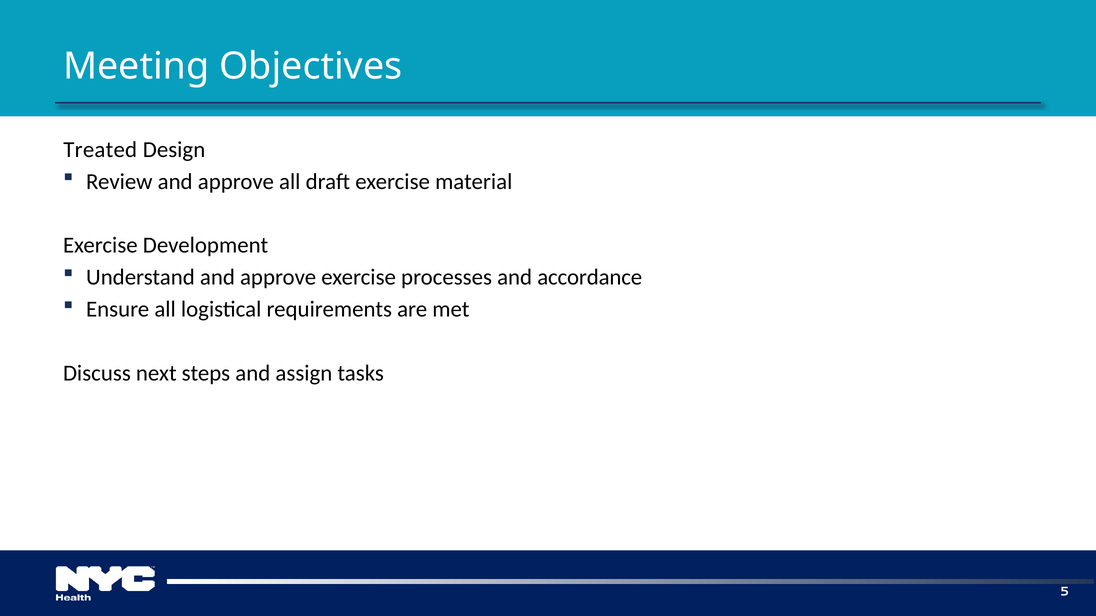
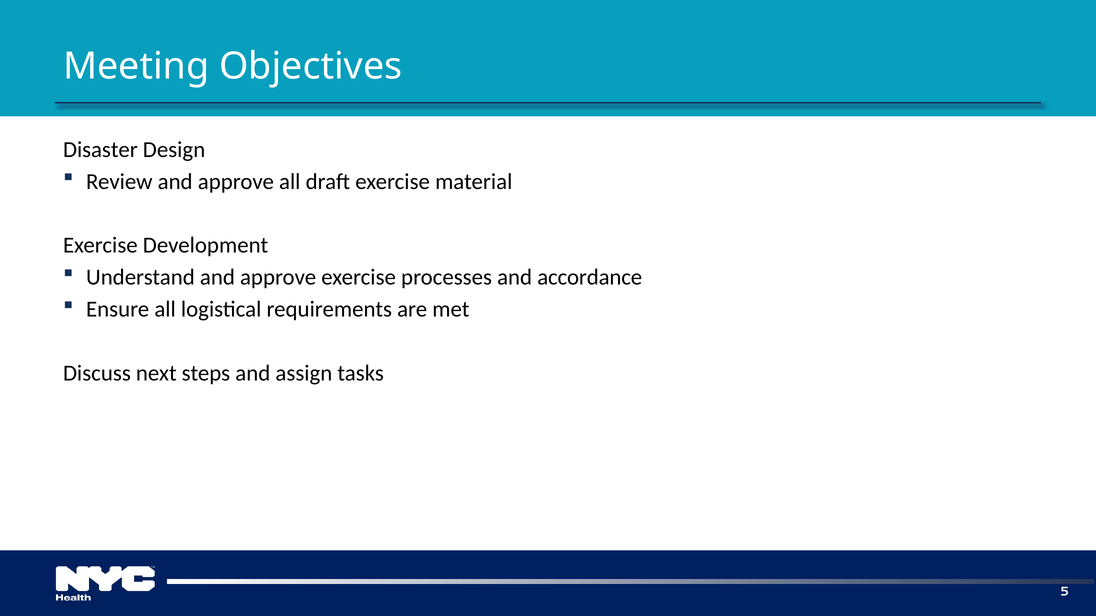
Treated: Treated -> Disaster (100, 150)
